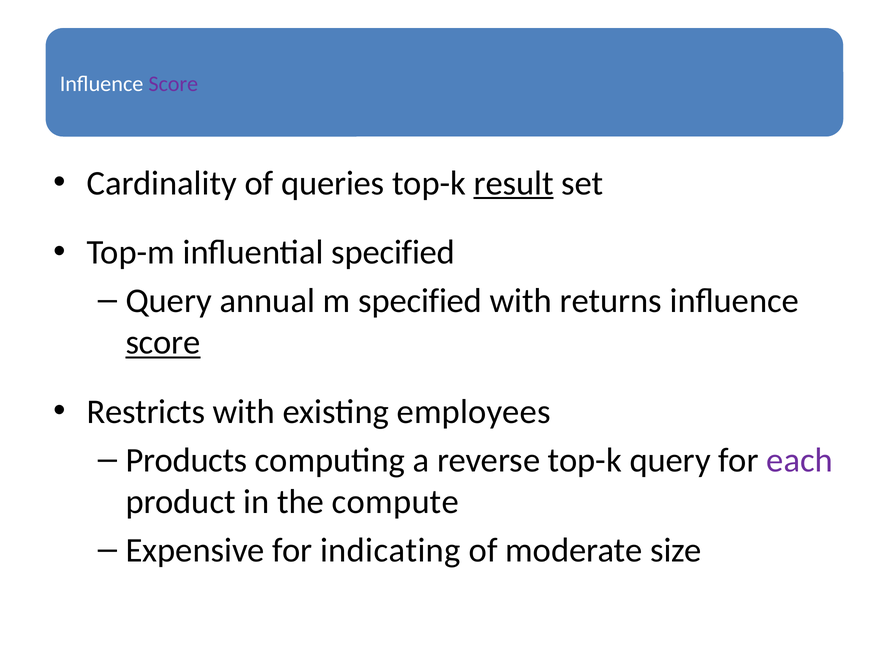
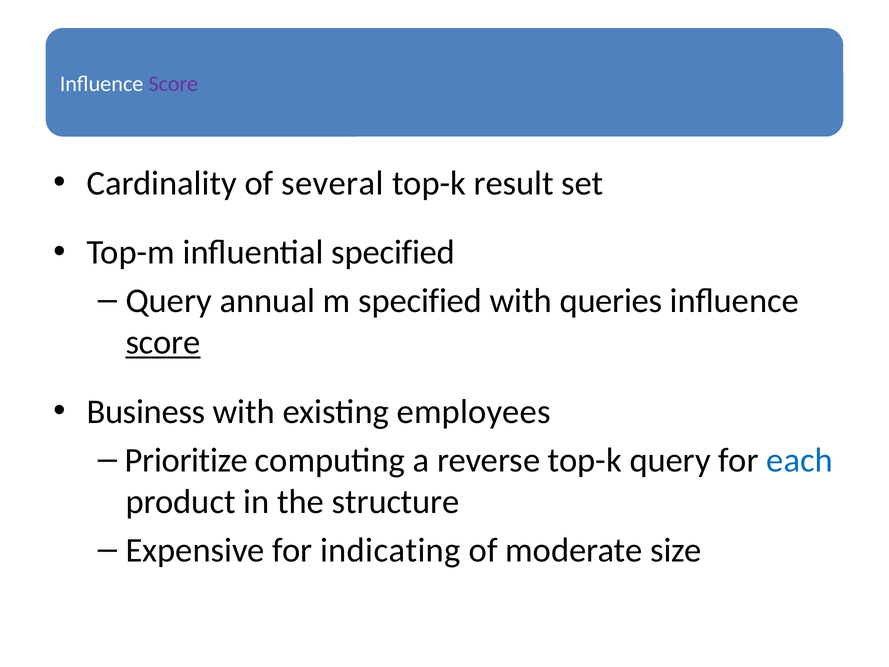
queries: queries -> several (332, 183)
result underline: present -> none (514, 183)
returns: returns -> queries (611, 301)
Restricts: Restricts -> Business (146, 412)
Products: Products -> Prioritize (187, 460)
each colour: purple -> blue (800, 460)
compute: compute -> structure (396, 501)
